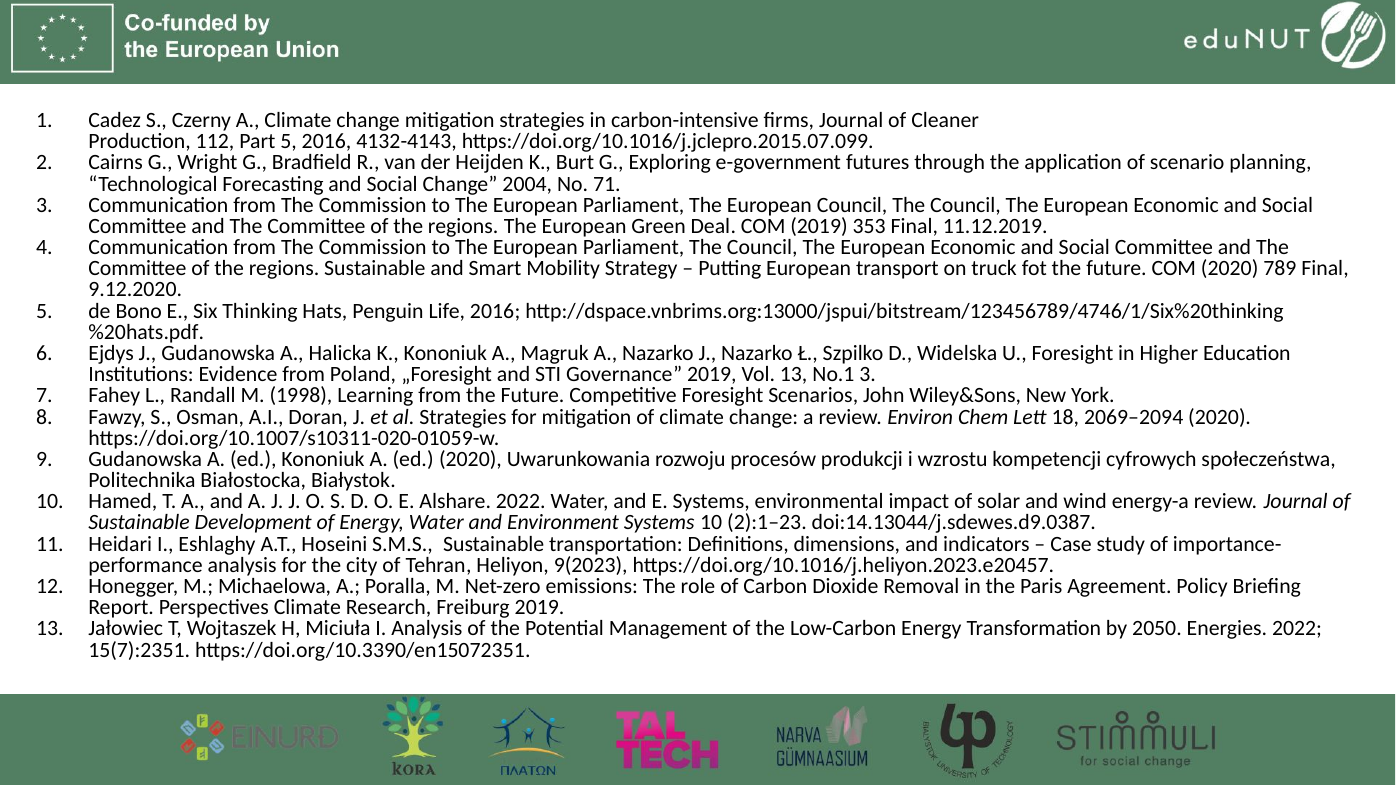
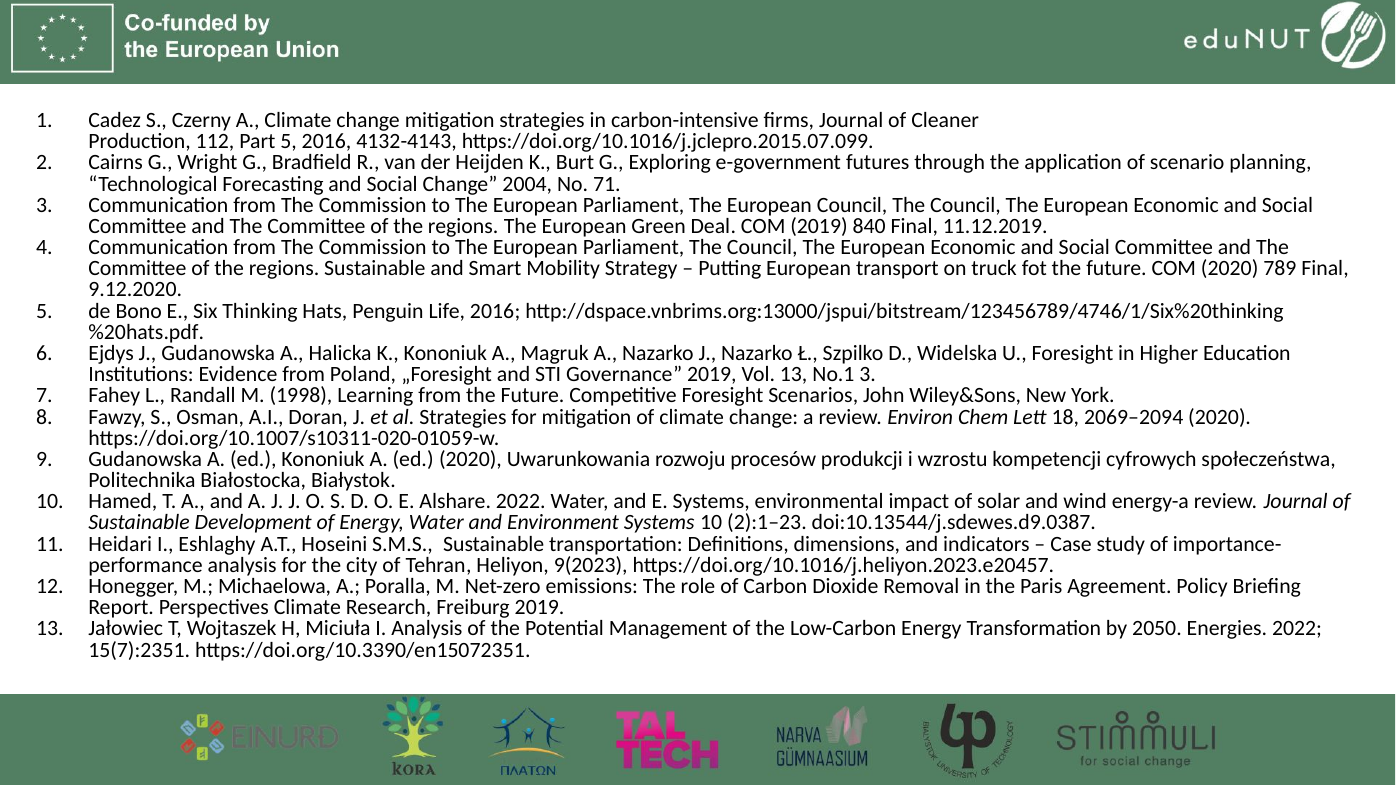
353: 353 -> 840 (869, 226)
doi:14.13044/j.sdewes.d9.0387: doi:14.13044/j.sdewes.d9.0387 -> doi:10.13544/j.sdewes.d9.0387 (954, 523)
